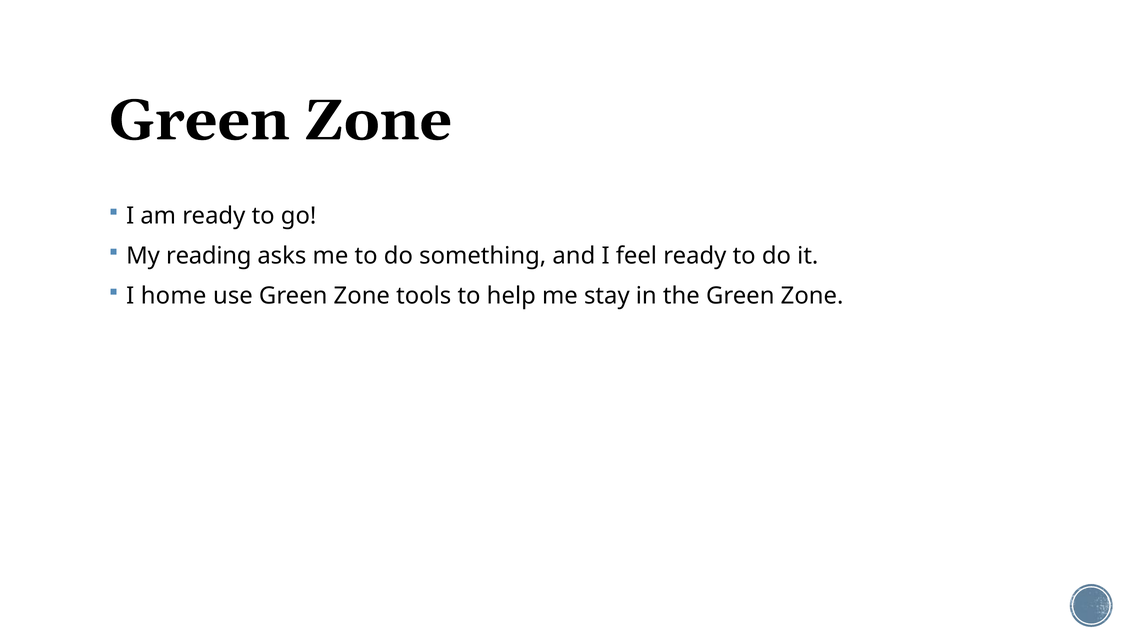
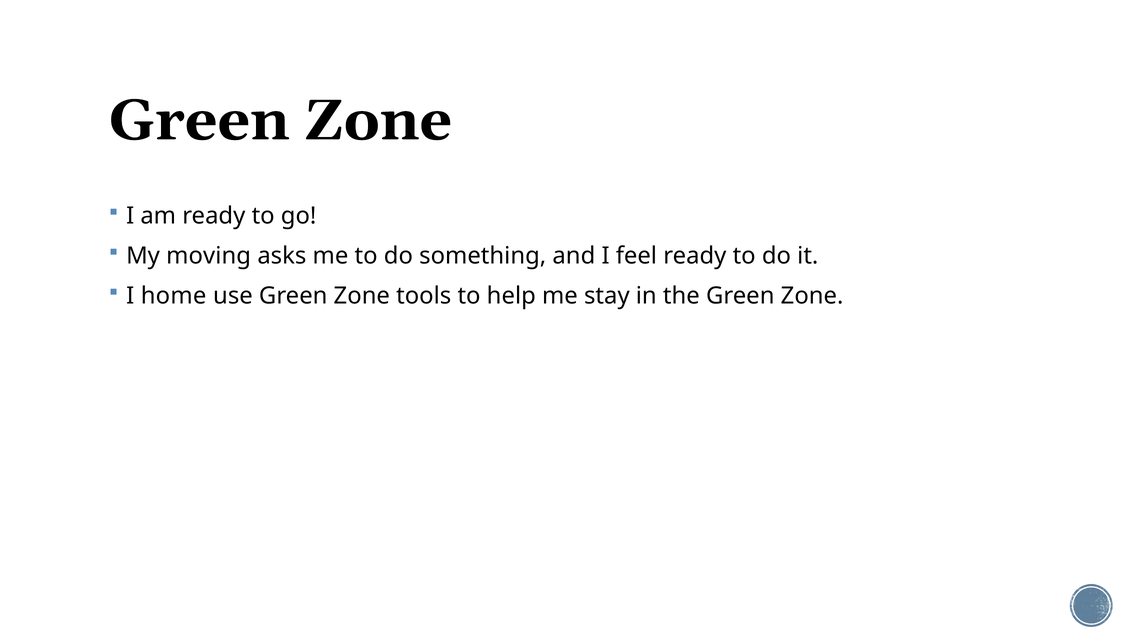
reading: reading -> moving (209, 256)
